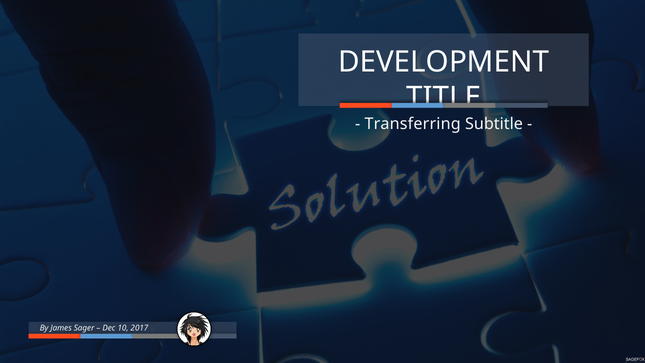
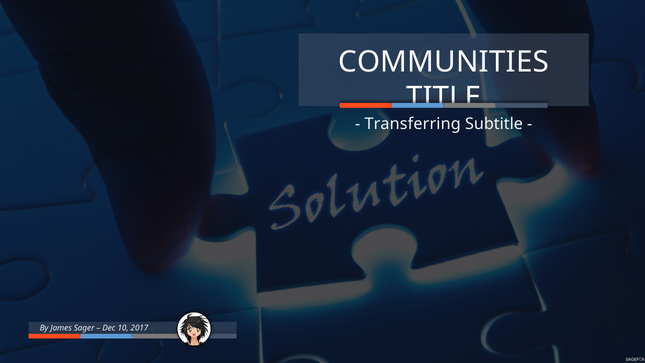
DEVELOPMENT: DEVELOPMENT -> COMMUNITIES (444, 62)
